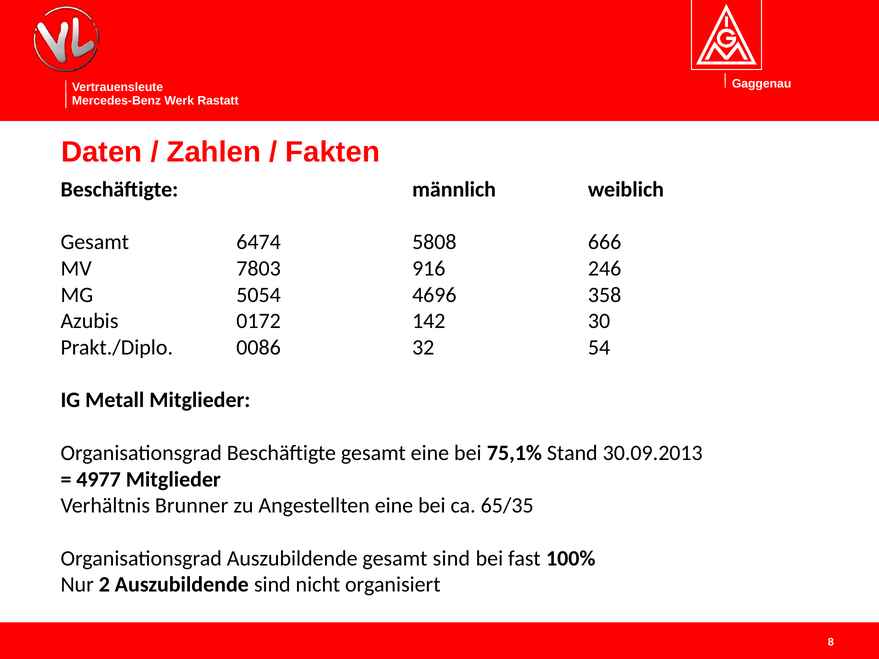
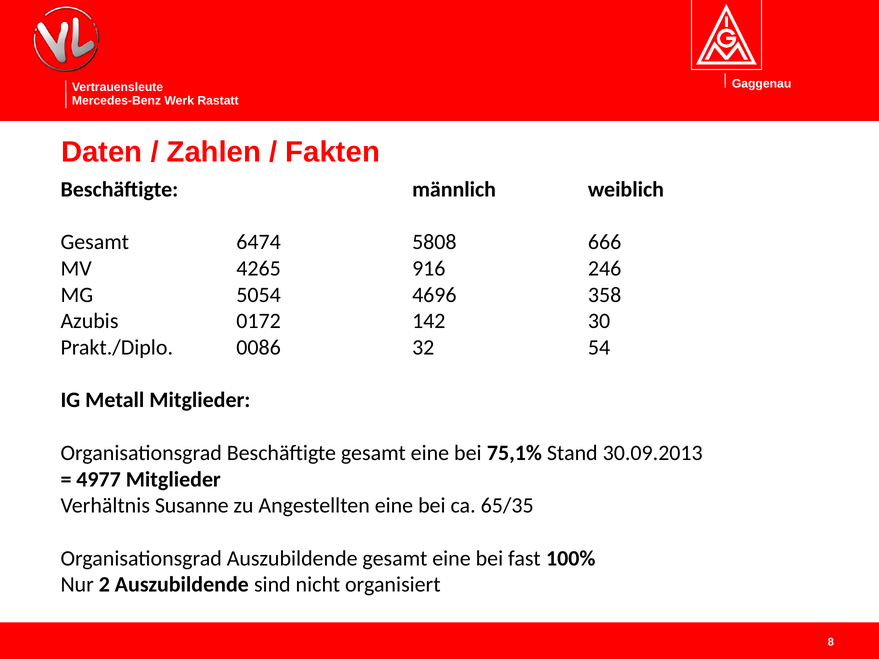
7803: 7803 -> 4265 (259, 269)
Brunner: Brunner -> Susanne (192, 506)
Auszubildende gesamt sind: sind -> eine (452, 559)
